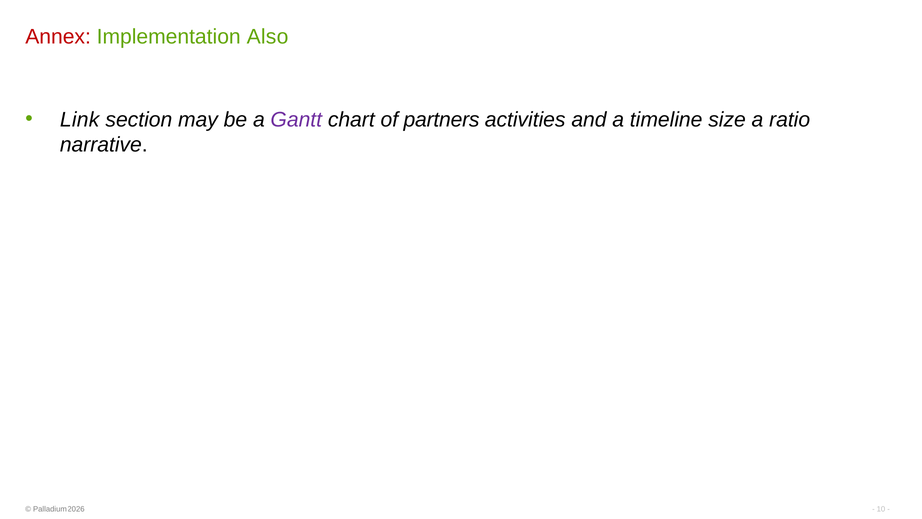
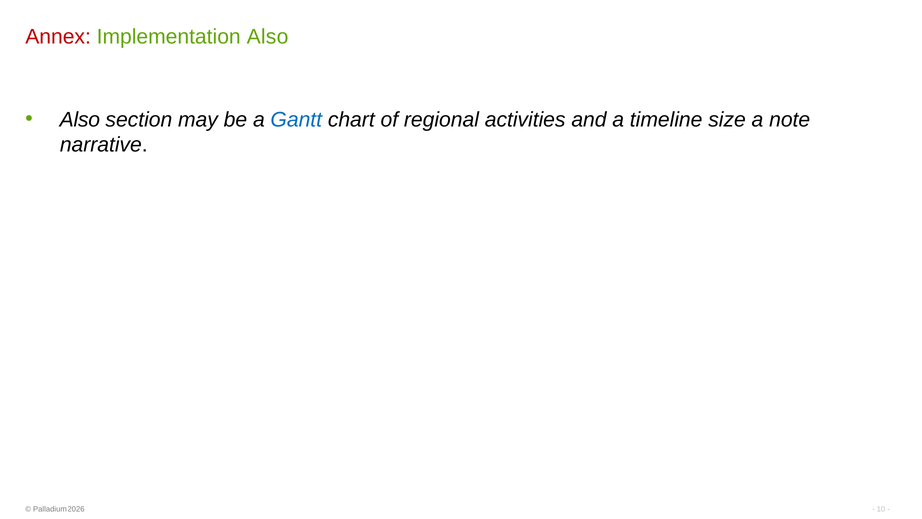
Link: Link -> Also (80, 120)
Gantt colour: purple -> blue (296, 120)
partners: partners -> regional (441, 120)
ratio: ratio -> note (790, 120)
